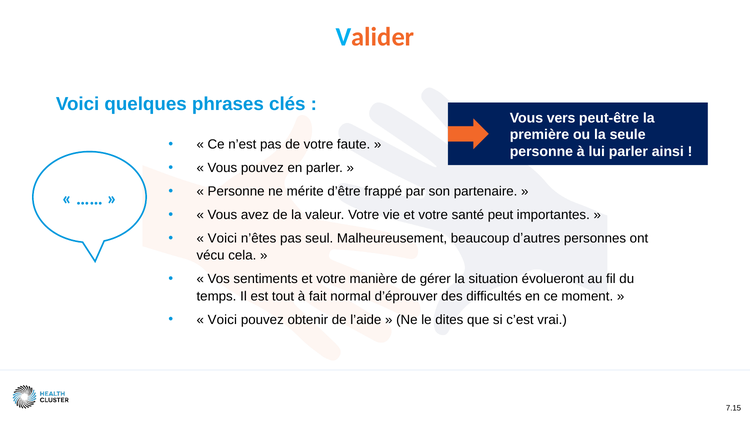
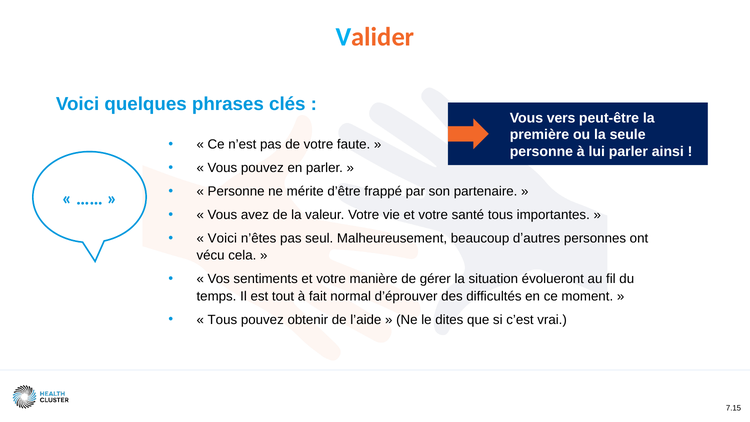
santé peut: peut -> tous (500, 215)
Voici: Voici -> Tous (222, 320)
